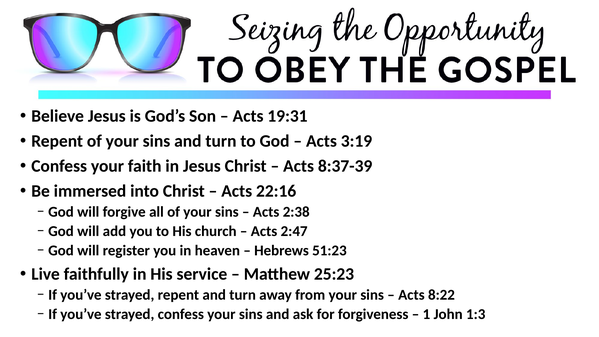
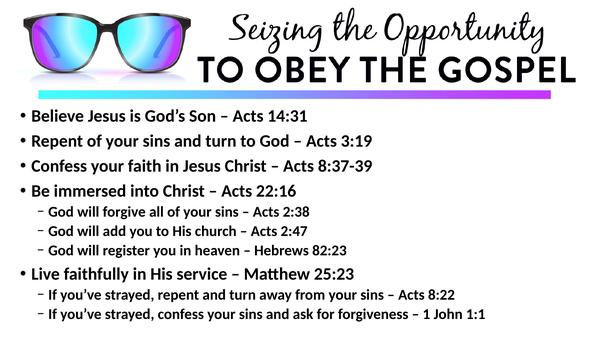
19:31: 19:31 -> 14:31 (287, 116)
51:23: 51:23 -> 82:23 (329, 250)
1:3: 1:3 -> 1:1 (476, 314)
